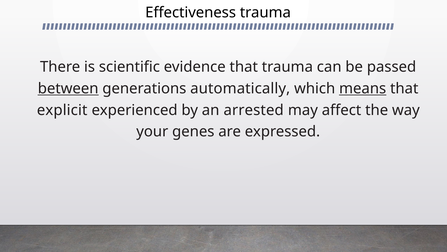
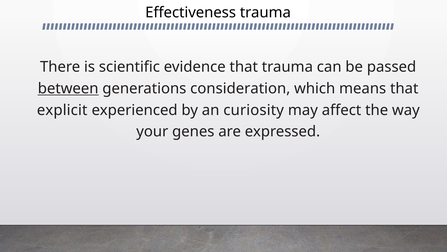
automatically: automatically -> consideration (240, 88)
means underline: present -> none (363, 88)
arrested: arrested -> curiosity (254, 110)
